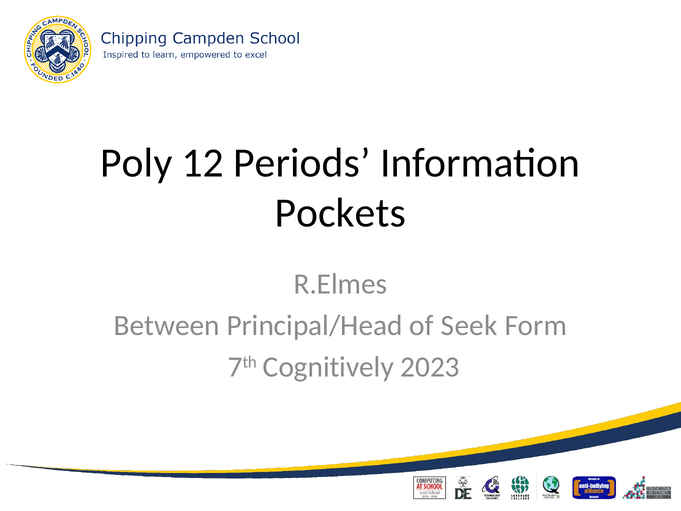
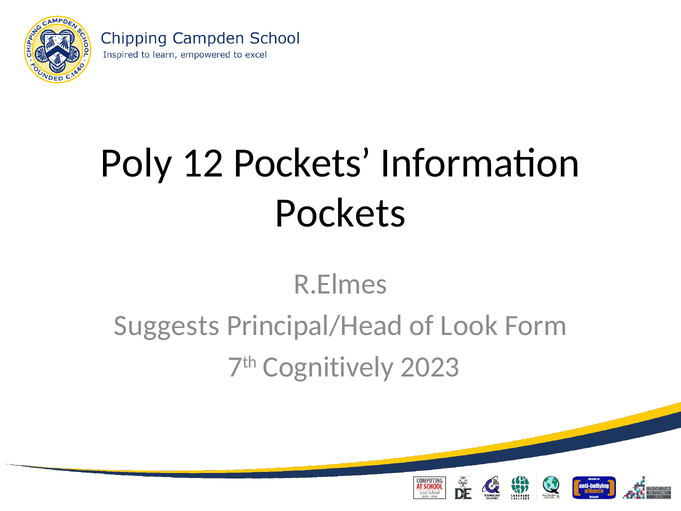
12 Periods: Periods -> Pockets (302, 163)
Between: Between -> Suggests (167, 325)
Seek: Seek -> Look (469, 325)
